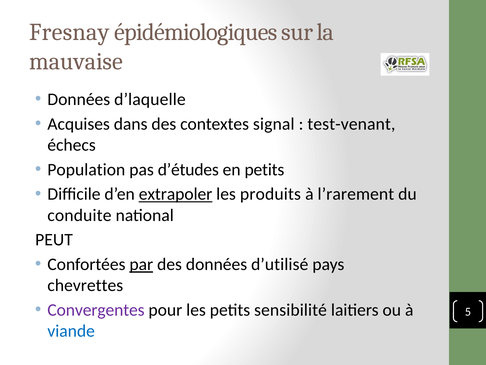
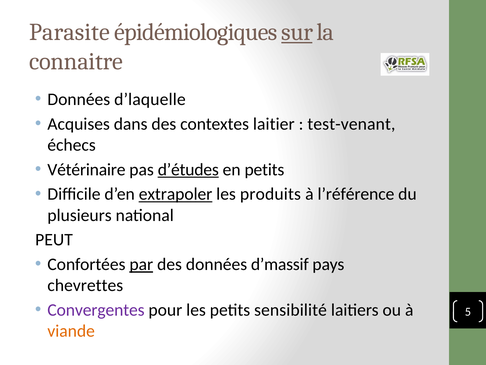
Fresnay: Fresnay -> Parasite (70, 32)
sur underline: none -> present (297, 32)
mauvaise: mauvaise -> connaitre (76, 61)
signal: signal -> laitier (274, 124)
Population: Population -> Vétérinaire (86, 169)
d’études underline: none -> present (188, 169)
l’rarement: l’rarement -> l’référence (356, 194)
conduite: conduite -> plusieurs (80, 215)
d’utilisé: d’utilisé -> d’massif (280, 264)
viande colour: blue -> orange (71, 331)
